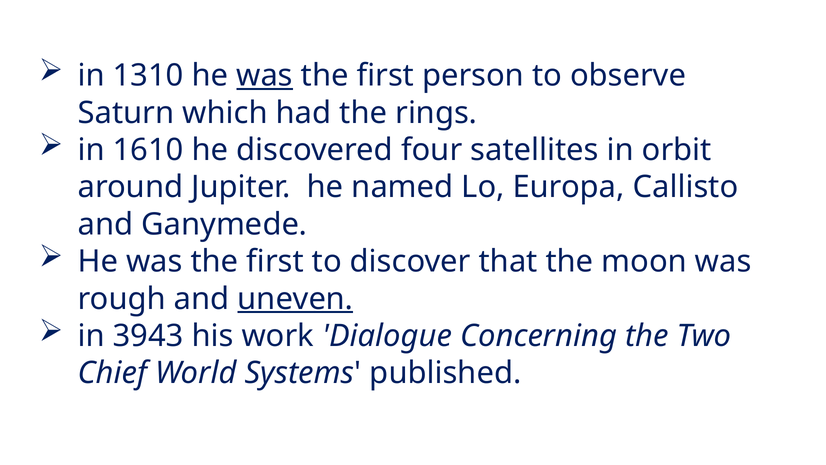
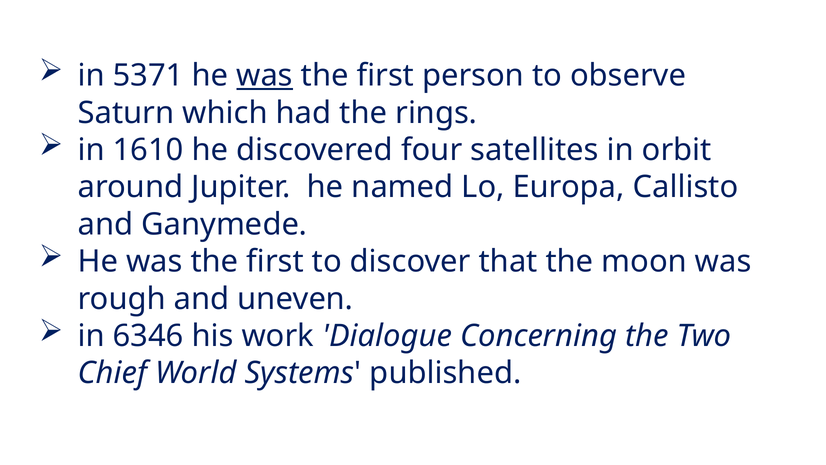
1310: 1310 -> 5371 (148, 76)
uneven underline: present -> none (295, 299)
3943: 3943 -> 6346 (148, 336)
